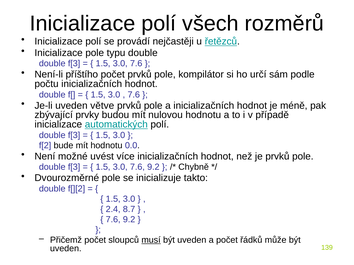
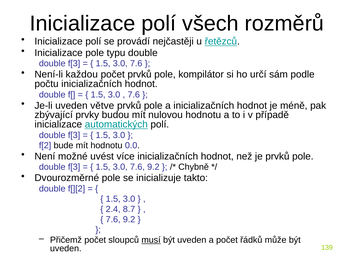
příštího: příštího -> každou (82, 75)
